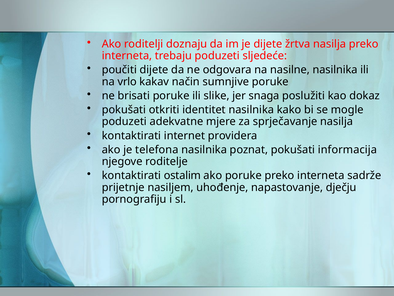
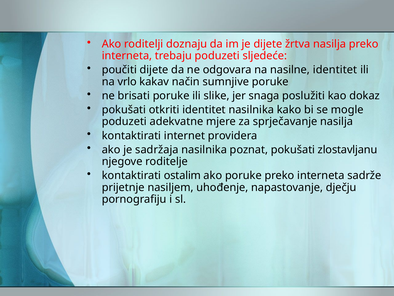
nasilne nasilnika: nasilnika -> identitet (335, 70)
telefona: telefona -> sadržaja (157, 149)
informacija: informacija -> zlostavljanu (348, 149)
